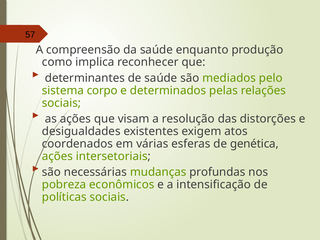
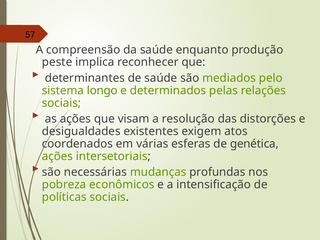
como: como -> peste (57, 62)
corpo: corpo -> longo (102, 90)
